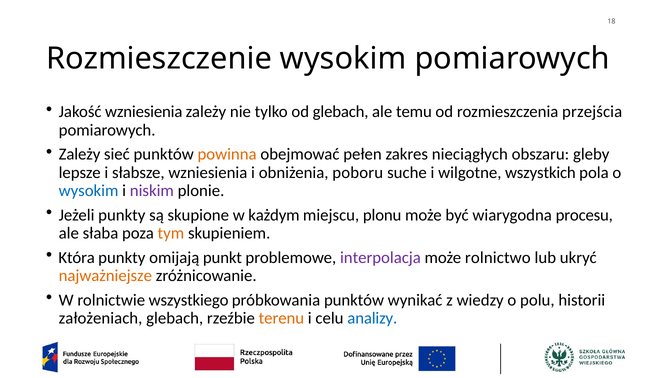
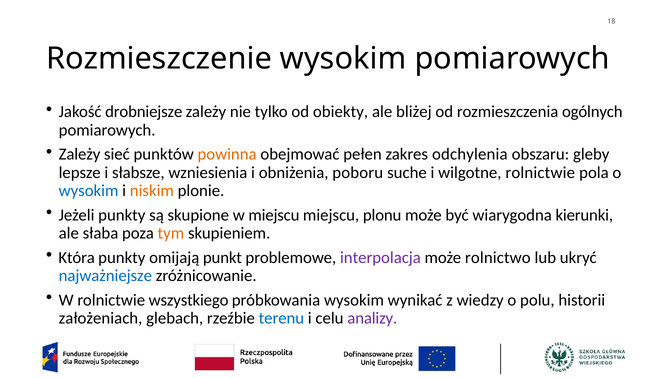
Jakość wzniesienia: wzniesienia -> drobniejsze (144, 112)
od glebach: glebach -> obiekty (341, 112)
temu: temu -> bliżej (414, 112)
przejścia: przejścia -> ogólnych (592, 112)
nieciągłych: nieciągłych -> odchylenia (470, 154)
wilgotne wszystkich: wszystkich -> rolnictwie (540, 172)
niskim colour: purple -> orange (152, 190)
w każdym: każdym -> miejscu (274, 215)
procesu: procesu -> kierunki (584, 215)
najważniejsze colour: orange -> blue (105, 275)
próbkowania punktów: punktów -> wysokim (354, 300)
terenu colour: orange -> blue (281, 318)
analizy colour: blue -> purple (372, 318)
